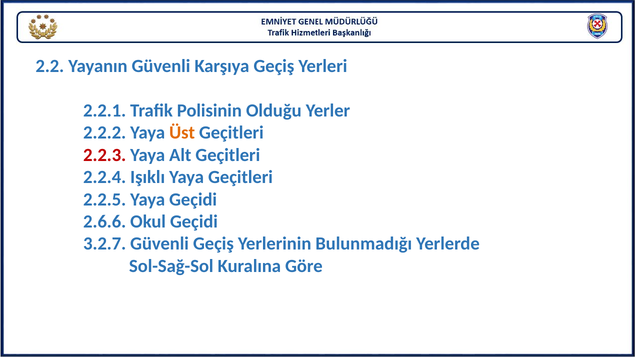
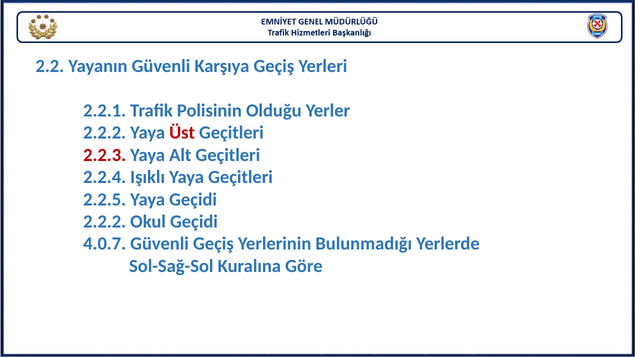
Üst colour: orange -> red (182, 133)
2.6.6: 2.6.6 -> 2.2.2 (105, 222)
3.2.7: 3.2.7 -> 4.0.7 (105, 244)
